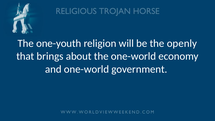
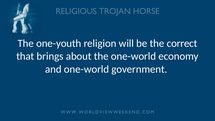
openly: openly -> correct (182, 43)
